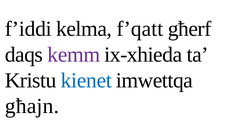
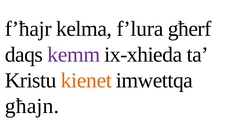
f’iddi: f’iddi -> f’ħajr (28, 29)
f’qatt: f’qatt -> f’lura (140, 29)
kienet colour: blue -> orange (86, 80)
